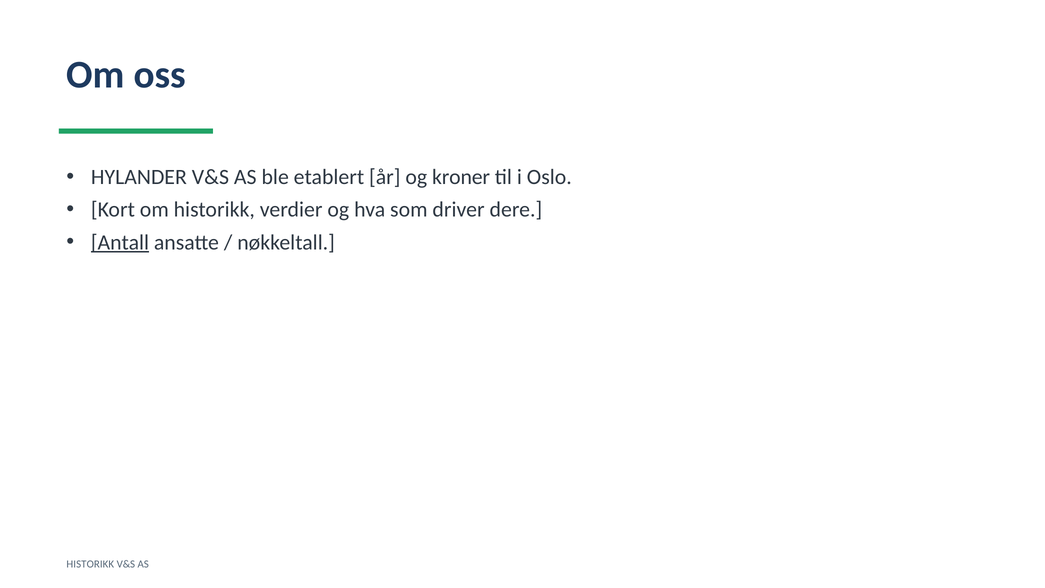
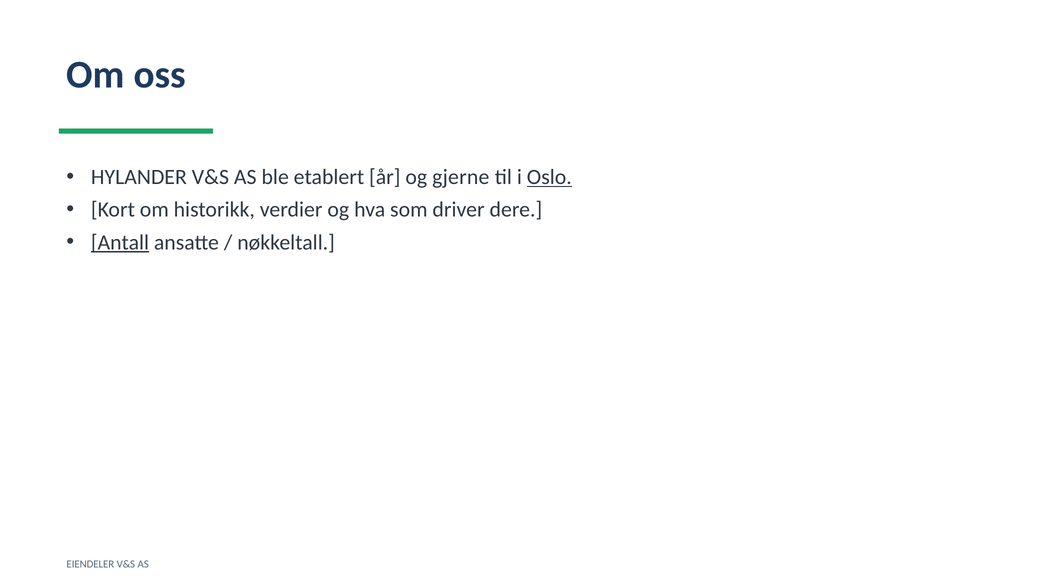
kroner: kroner -> gjerne (461, 177)
Oslo underline: none -> present (549, 177)
HISTORIKK: HISTORIKK -> EIENDELER (90, 564)
